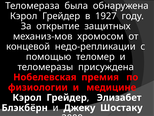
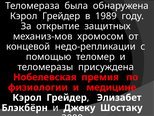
1927: 1927 -> 1989 (106, 16)
